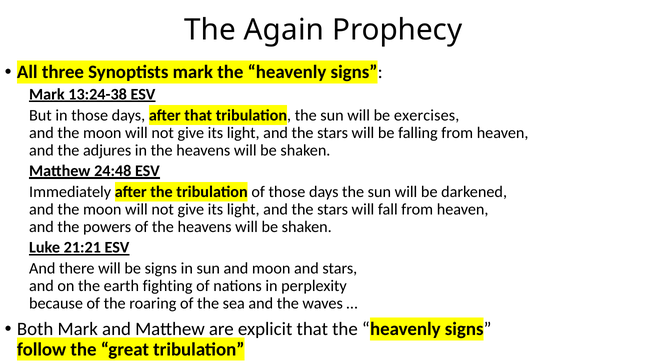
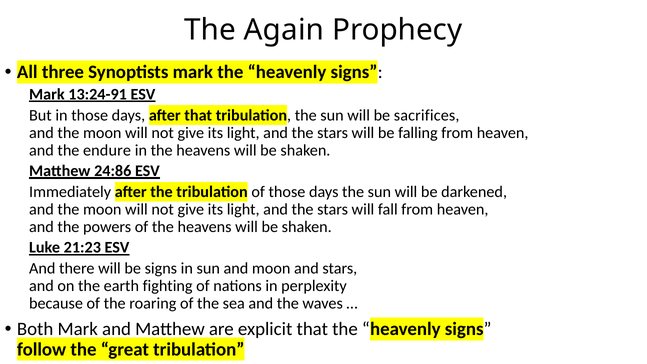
13:24-38: 13:24-38 -> 13:24-91 (98, 94)
exercises: exercises -> sacrifices (427, 115)
adjures: adjures -> endure (107, 150)
24:48: 24:48 -> 24:86 (113, 171)
21:21: 21:21 -> 21:23 (82, 248)
